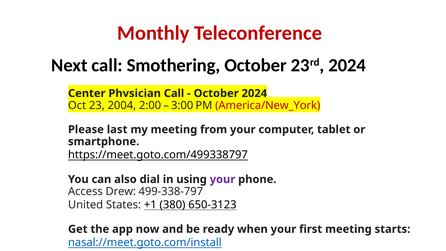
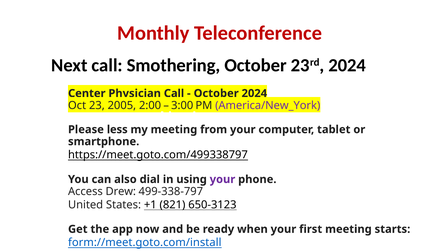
2004: 2004 -> 2005 (122, 105)
America/New_York colour: red -> purple (268, 105)
last: last -> less (117, 129)
380: 380 -> 821 (172, 205)
nasal://meet.goto.com/install: nasal://meet.goto.com/install -> form://meet.goto.com/install (145, 242)
